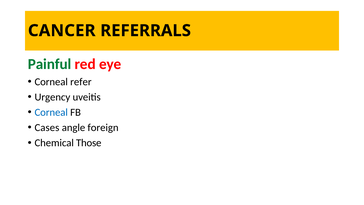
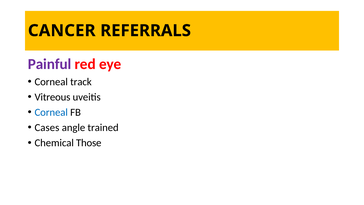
Painful colour: green -> purple (50, 64)
refer: refer -> track (81, 82)
Urgency: Urgency -> Vitreous (52, 97)
foreign: foreign -> trained (103, 128)
